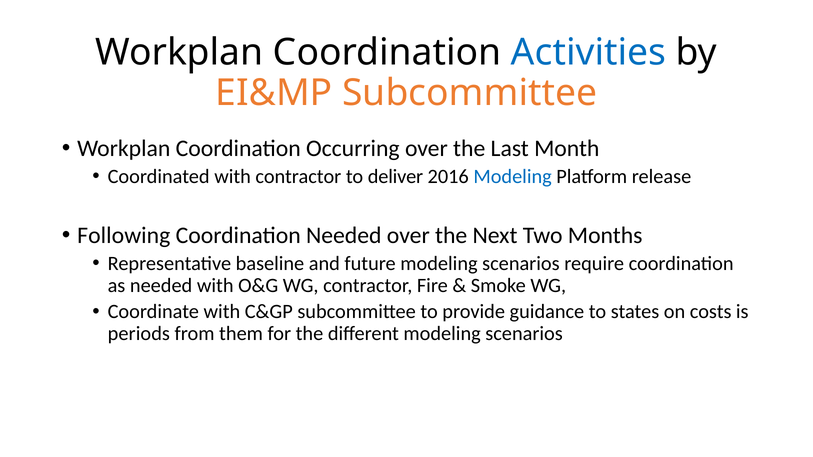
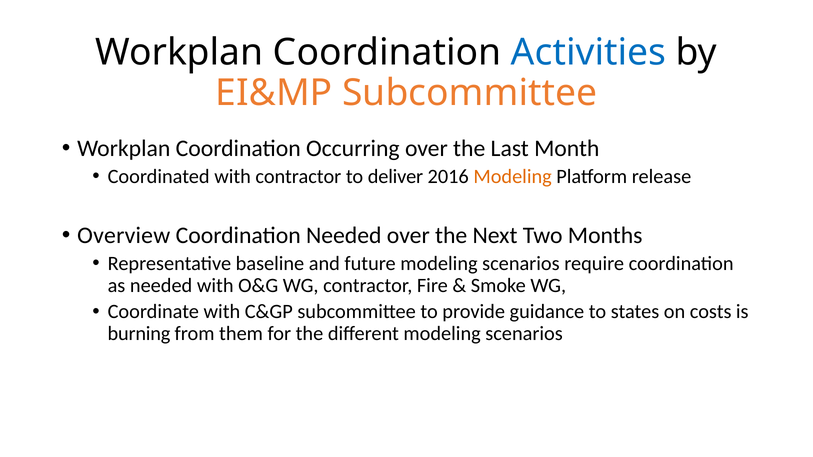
Modeling colour: blue -> orange (513, 176)
Following: Following -> Overview (124, 236)
periods: periods -> burning (139, 334)
